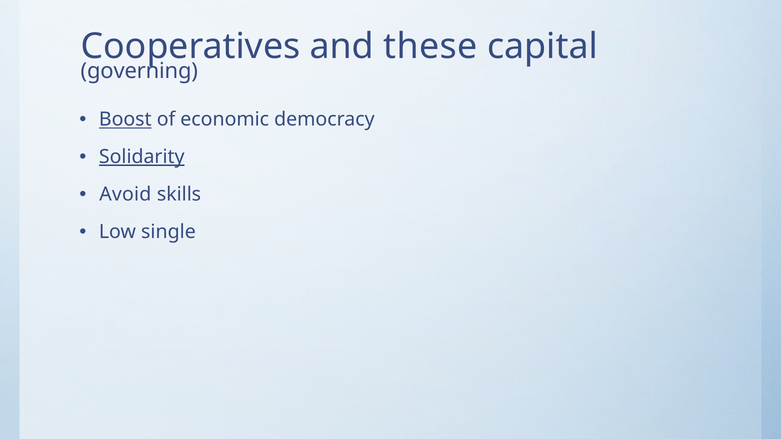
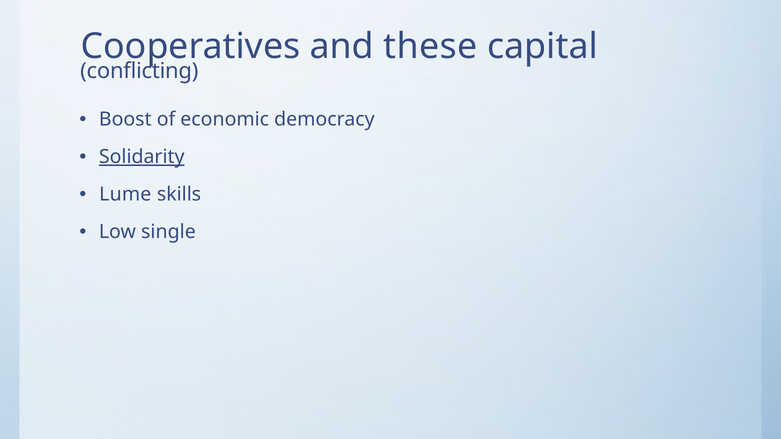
governing: governing -> conflicting (139, 71)
Boost underline: present -> none (125, 120)
Avoid: Avoid -> Lume (125, 194)
